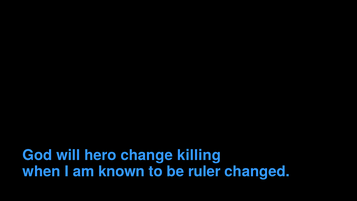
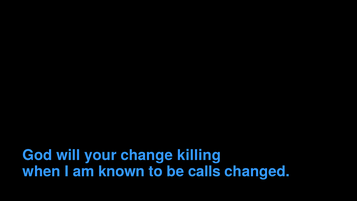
hero: hero -> your (100, 155)
ruler: ruler -> calls (204, 171)
